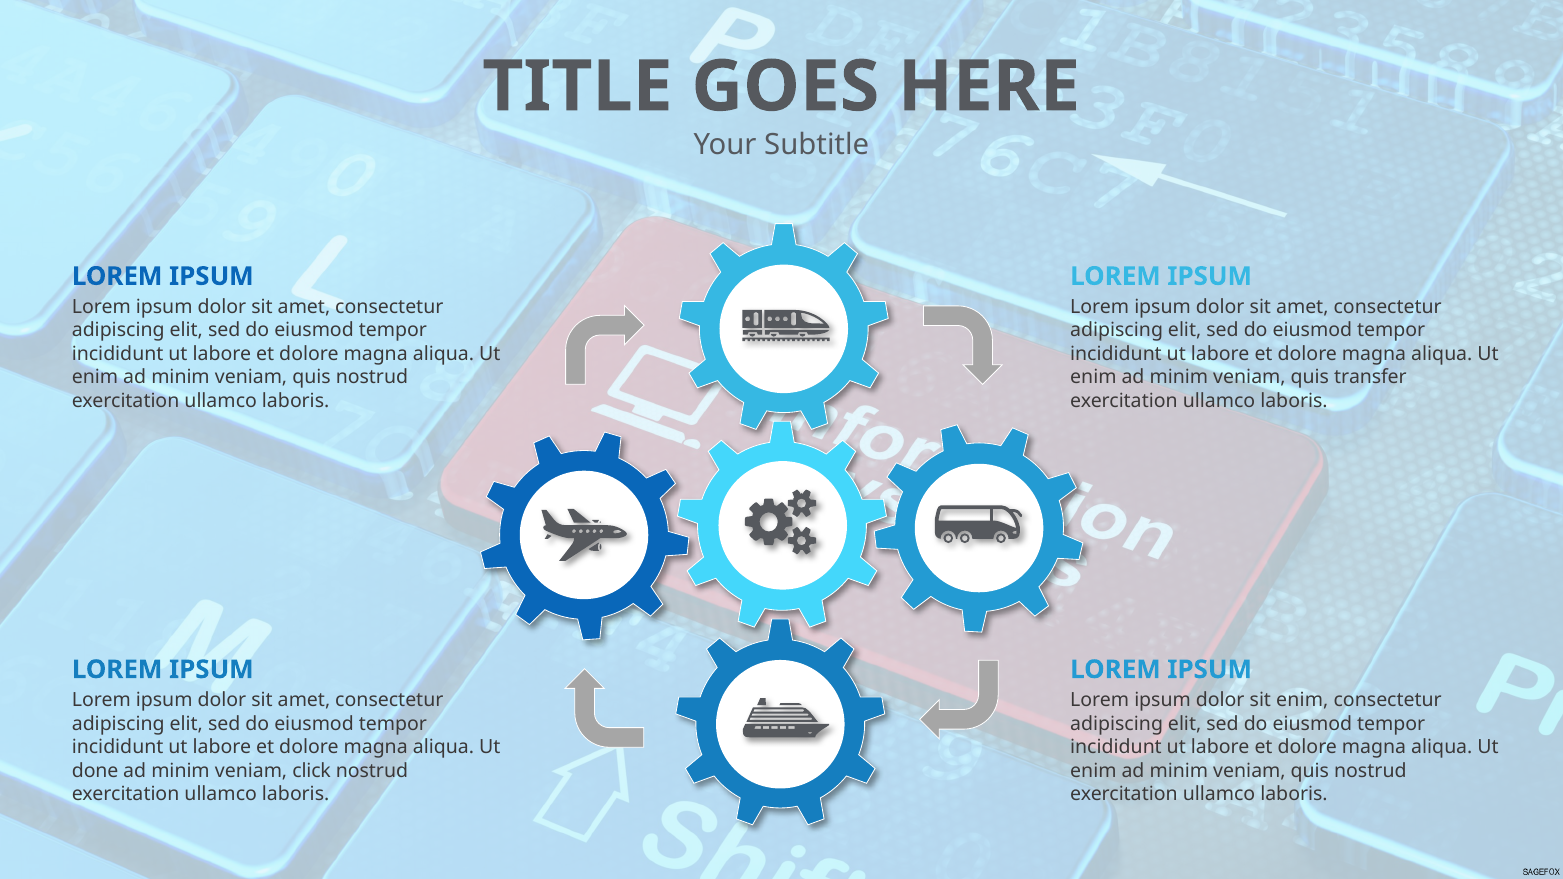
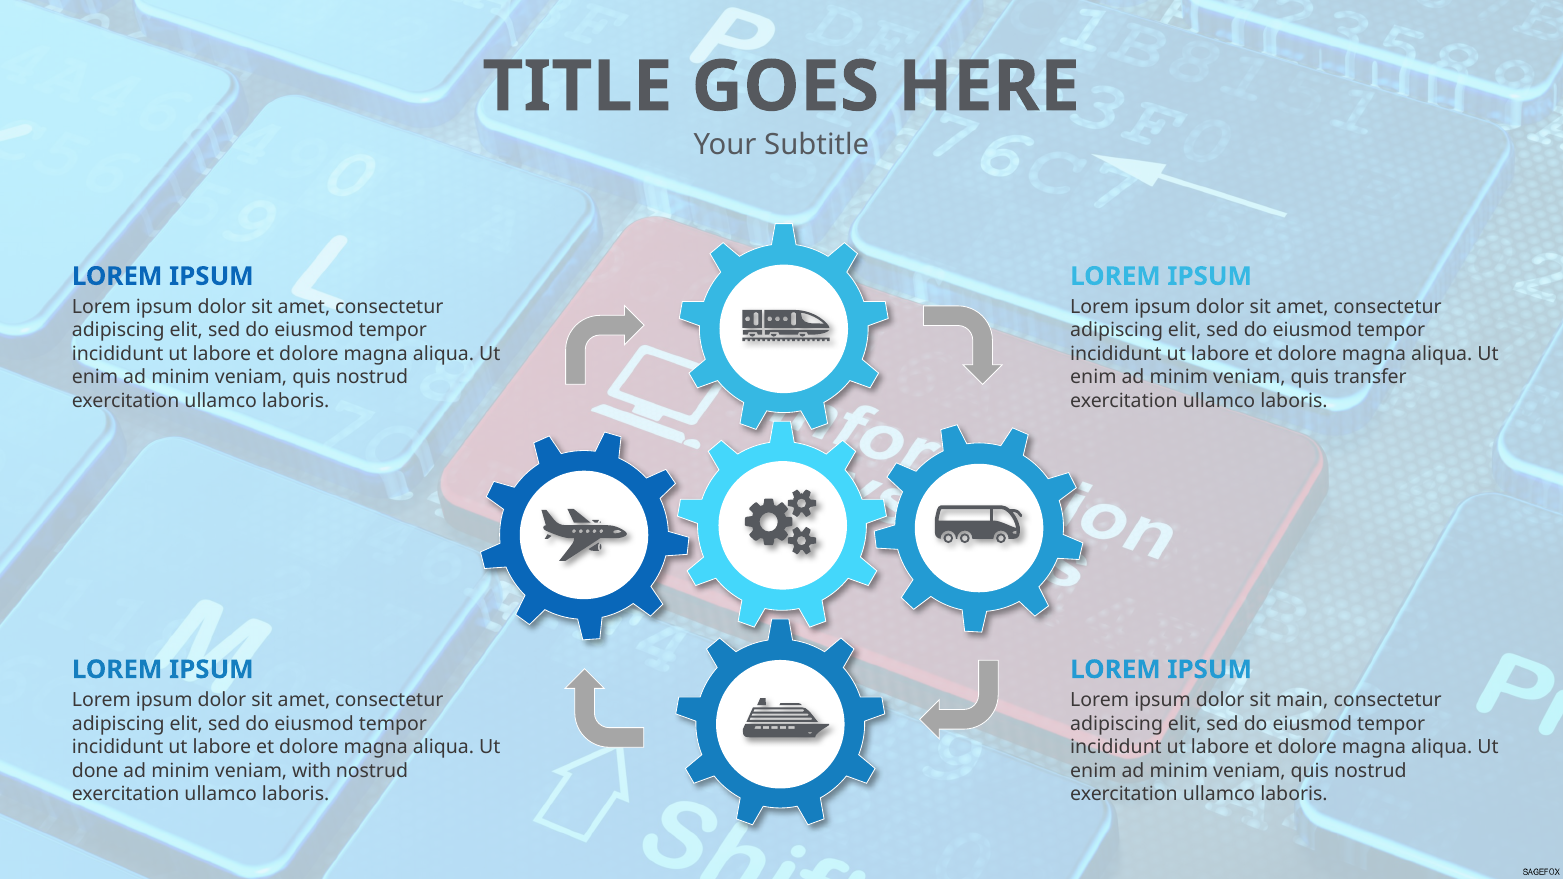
sit enim: enim -> main (1302, 700)
click: click -> with (312, 771)
